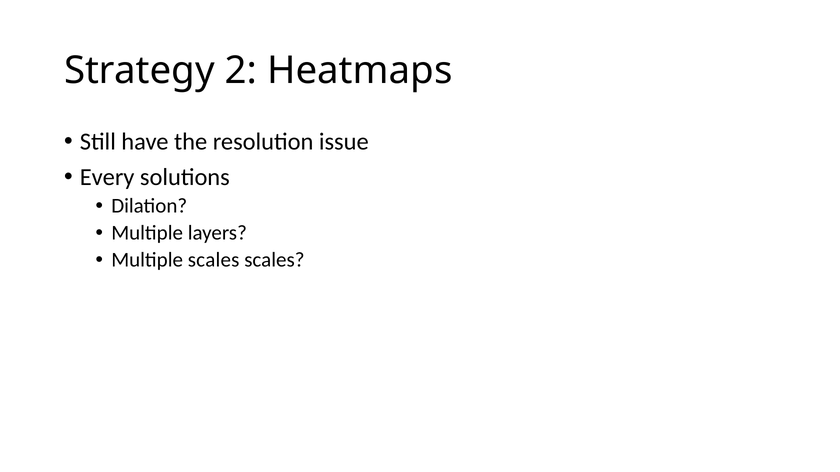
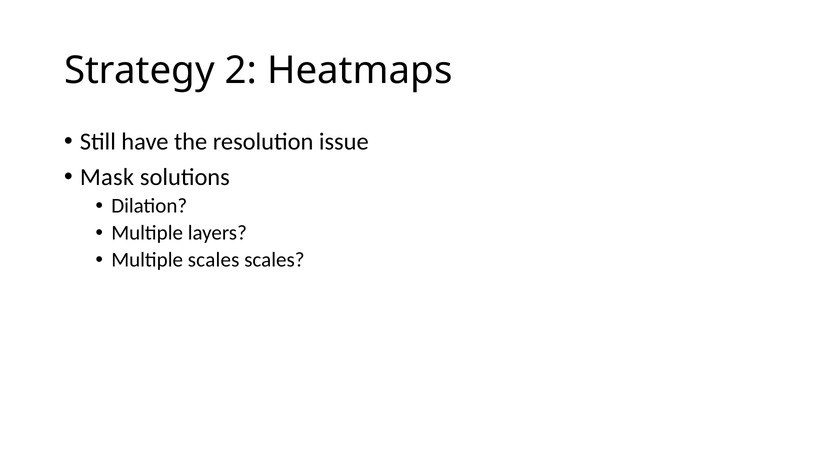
Every: Every -> Mask (107, 177)
